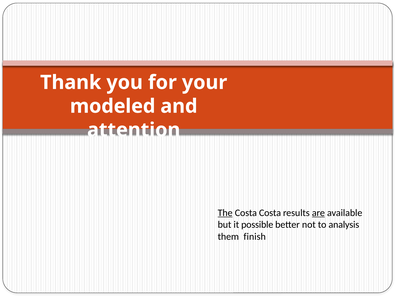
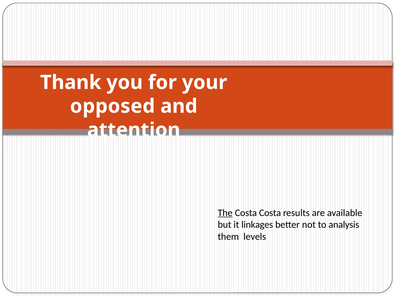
modeled: modeled -> opposed (112, 106)
are underline: present -> none (318, 212)
possible: possible -> linkages (257, 224)
finish: finish -> levels (255, 236)
